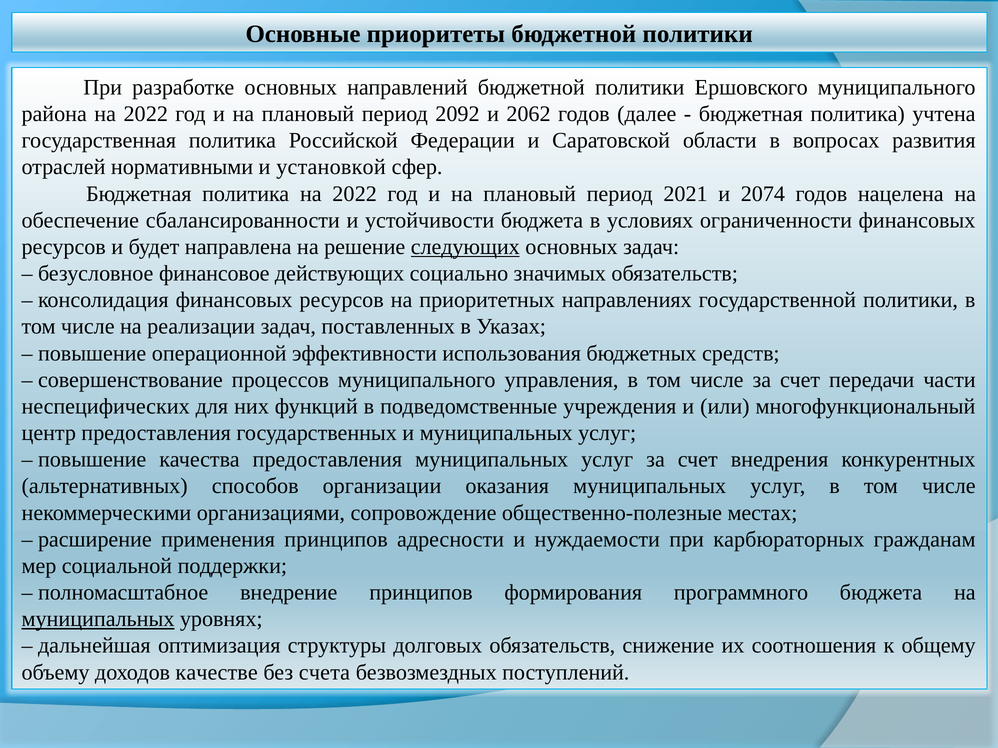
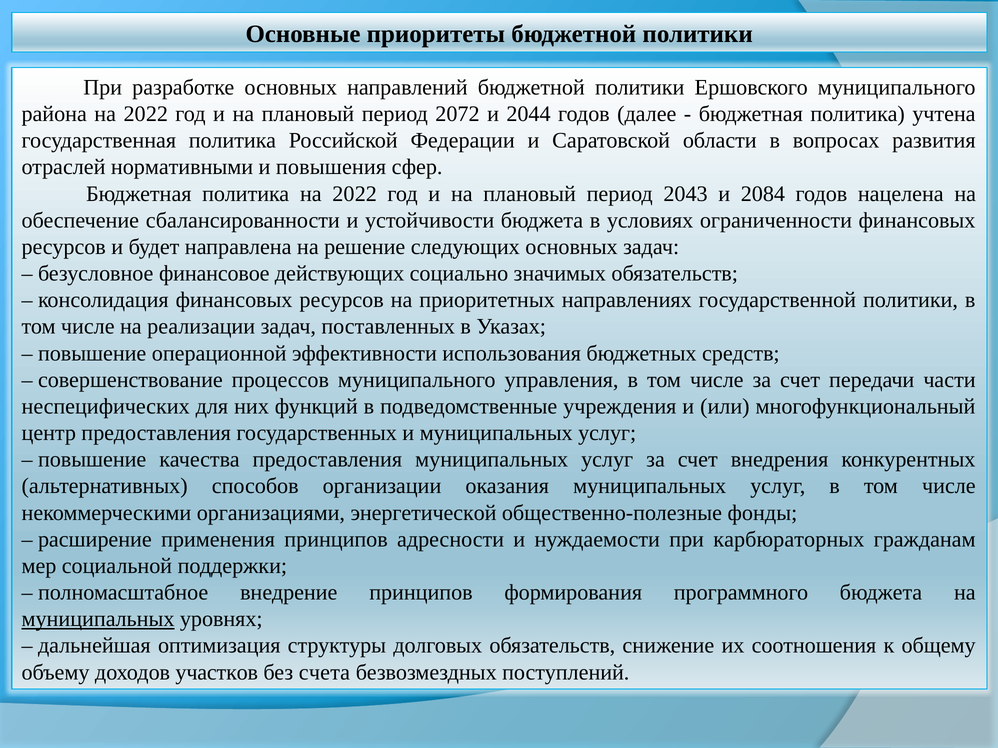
2092: 2092 -> 2072 (457, 114)
2062: 2062 -> 2044 (529, 114)
установкой: установкой -> повышения (331, 167)
2021: 2021 -> 2043 (686, 194)
2074: 2074 -> 2084 (763, 194)
следующих underline: present -> none (465, 247)
сопровождение: сопровождение -> энергетической (424, 513)
местах: местах -> фонды (762, 513)
качестве: качестве -> участков (217, 673)
